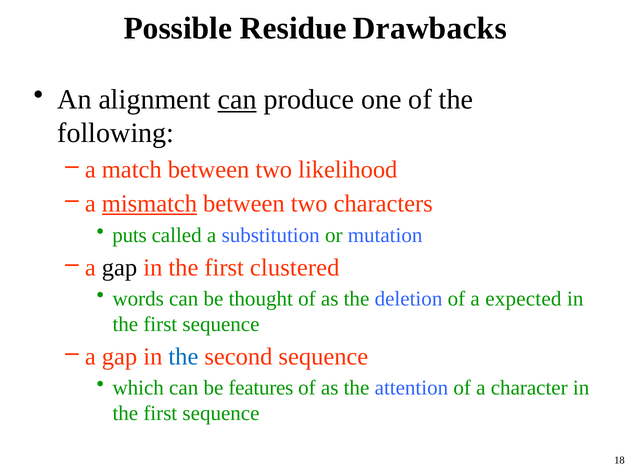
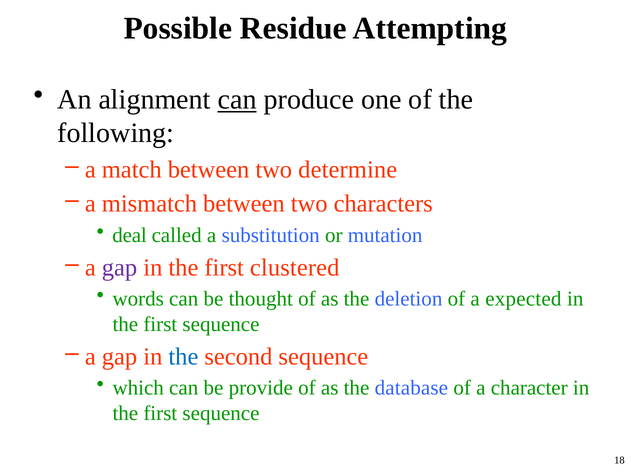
Drawbacks: Drawbacks -> Attempting (430, 29)
likelihood: likelihood -> determine (348, 170)
mismatch underline: present -> none (149, 204)
puts: puts -> deal (130, 235)
gap colour: black -> purple (120, 268)
features: features -> provide (261, 388)
attention: attention -> database (411, 388)
